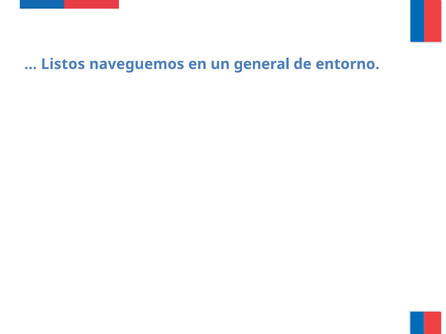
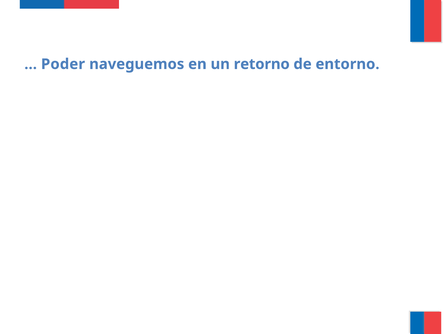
Listos: Listos -> Poder (63, 64)
general: general -> retorno (262, 64)
